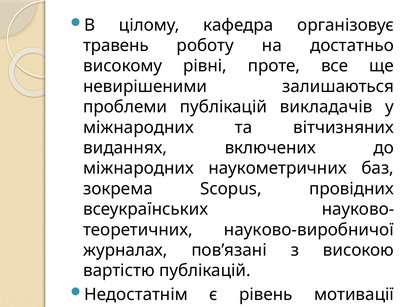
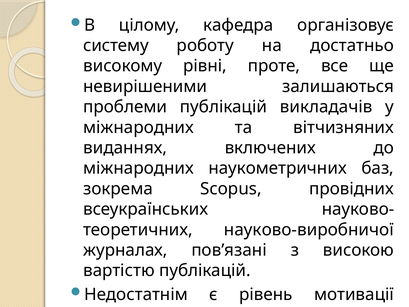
травень: травень -> систему (116, 46)
